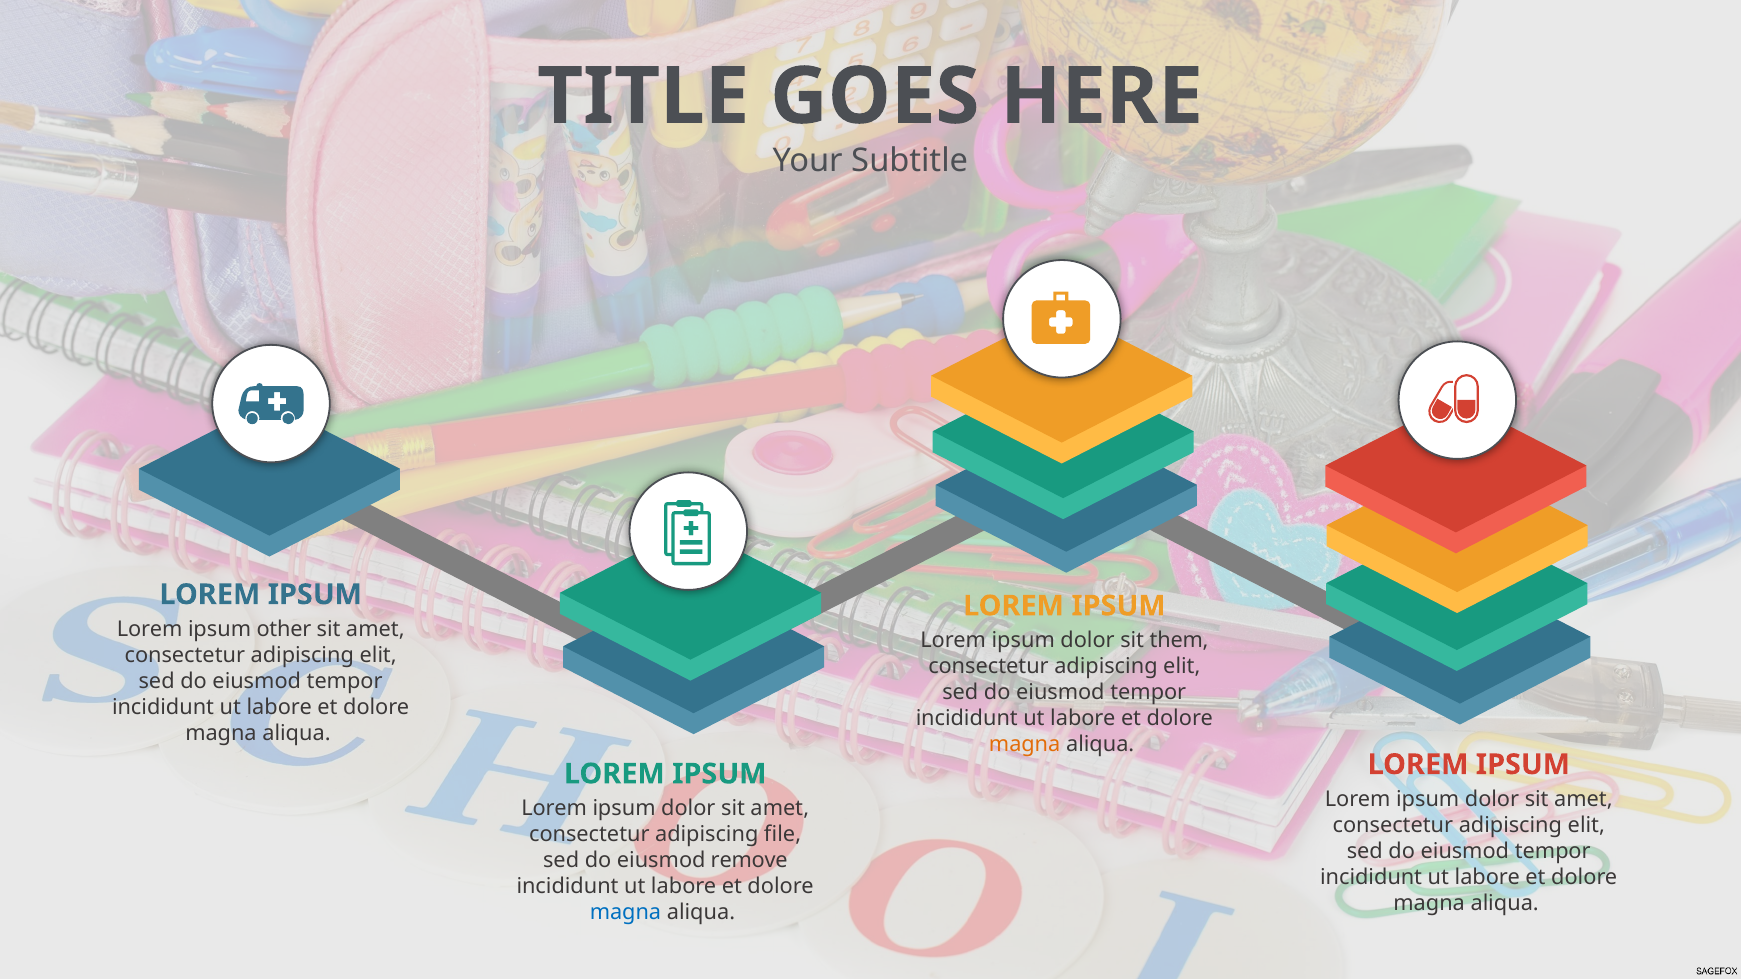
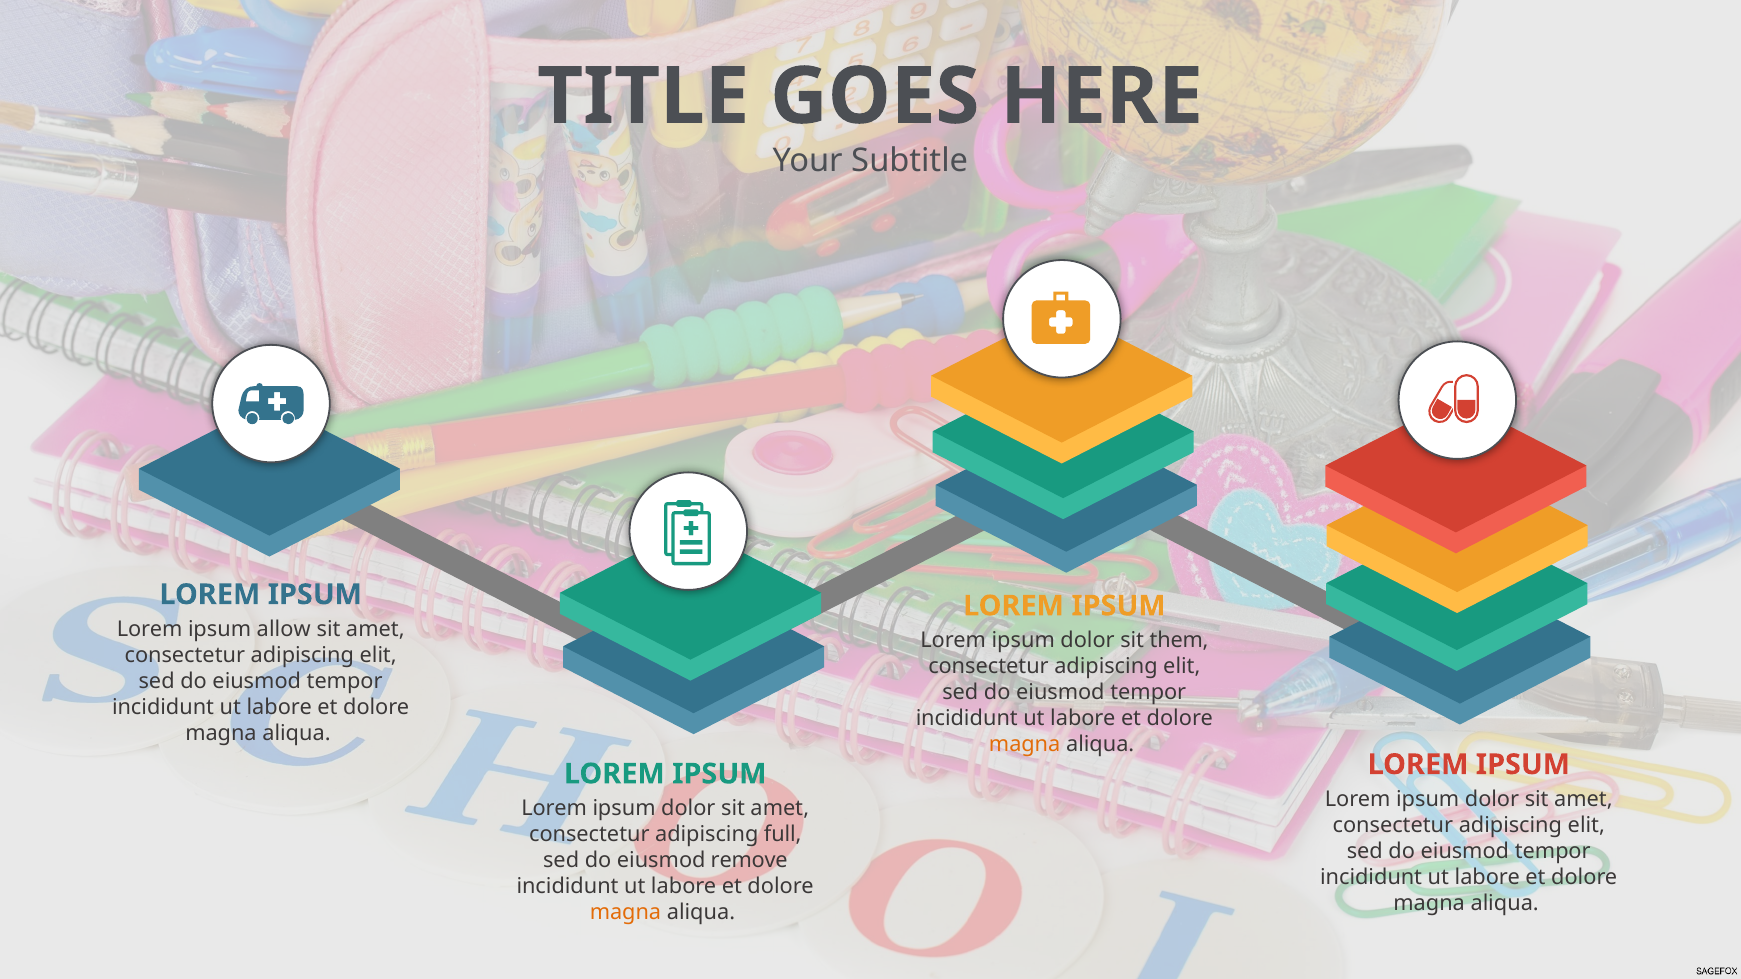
other: other -> allow (284, 629)
file: file -> full (783, 835)
magna colour: blue -> orange (625, 913)
